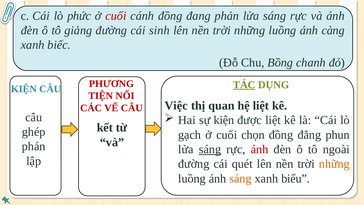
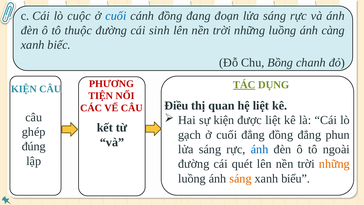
phức: phức -> cuộc (79, 16)
cuối colour: red -> blue (116, 16)
phản: phản -> đoạn (227, 16)
giảng: giảng -> thuộc (78, 30)
Việc: Việc -> Điều (176, 105)
cuối chọn: chọn -> đẳng (253, 135)
phán: phán -> đúng (34, 146)
sáng underline: present -> none (210, 149)
ánh colour: red -> blue (260, 149)
